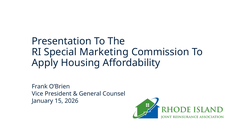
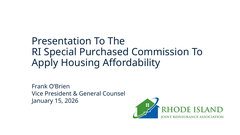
Marketing: Marketing -> Purchased (104, 52)
